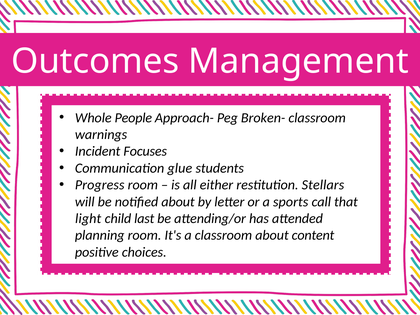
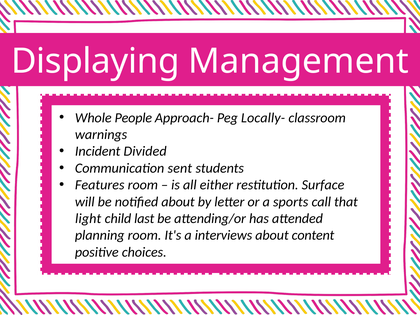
Outcomes: Outcomes -> Displaying (95, 61)
Broken-: Broken- -> Locally- (263, 118)
Focuses: Focuses -> Divided (145, 151)
glue: glue -> sent (180, 168)
Progress: Progress -> Features (100, 185)
Stellars: Stellars -> Surface (323, 185)
a classroom: classroom -> interviews (224, 235)
